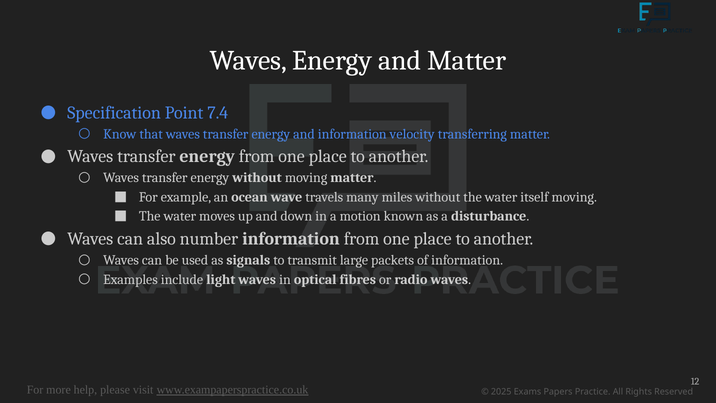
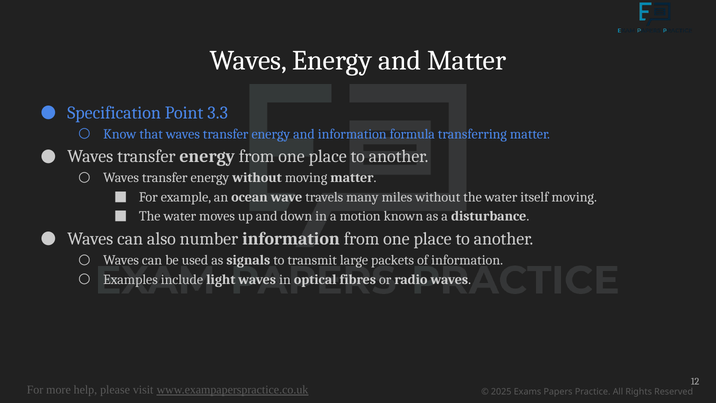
7.4: 7.4 -> 3.3 (218, 113)
velocity: velocity -> formula (412, 134)
